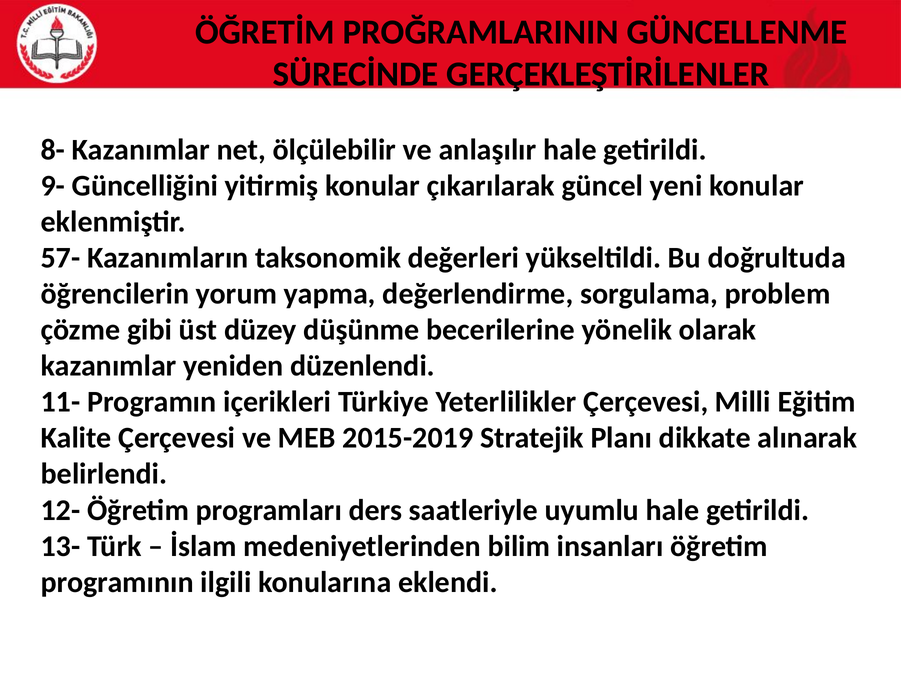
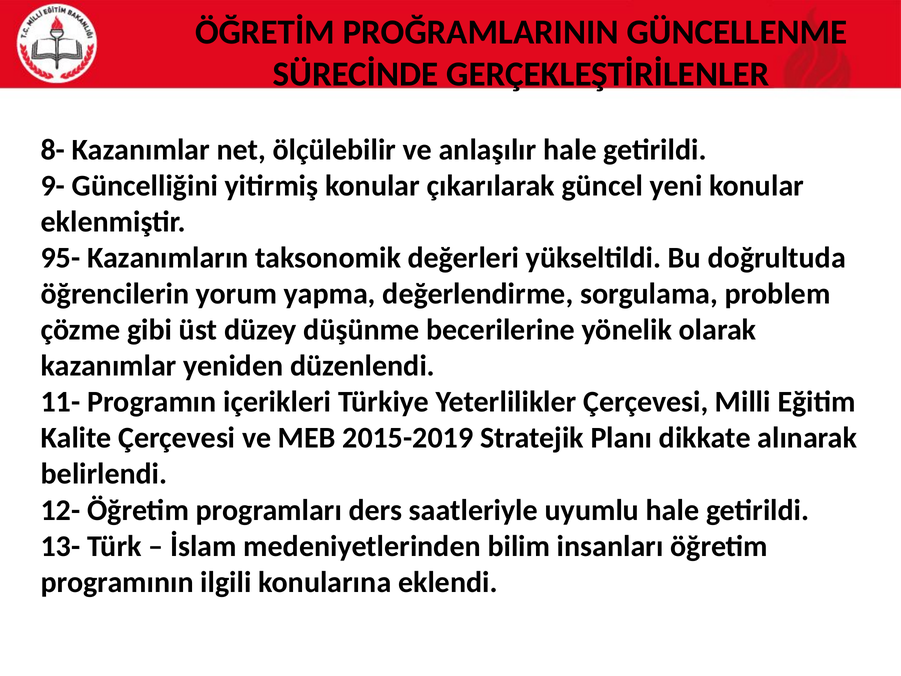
57-: 57- -> 95- (61, 258)
